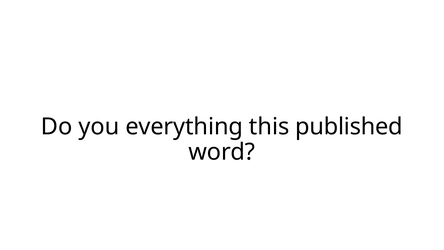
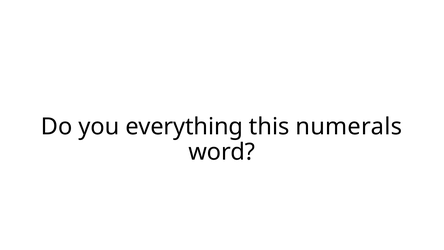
published: published -> numerals (349, 126)
